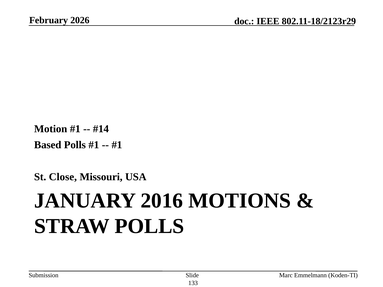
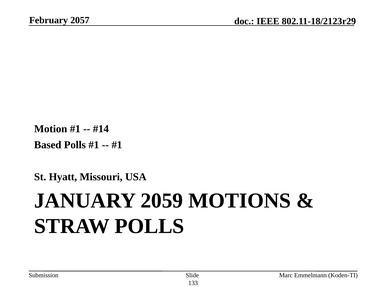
2026: 2026 -> 2057 (80, 20)
Close: Close -> Hyatt (63, 177)
2016: 2016 -> 2059 (162, 201)
